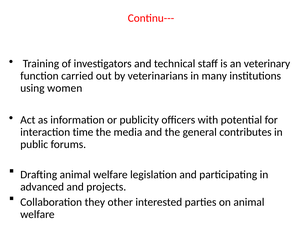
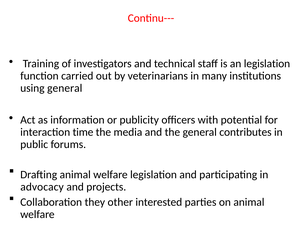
an veterinary: veterinary -> legislation (267, 63)
using women: women -> general (65, 88)
advanced: advanced -> advocacy (42, 186)
